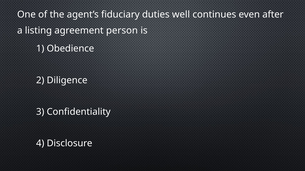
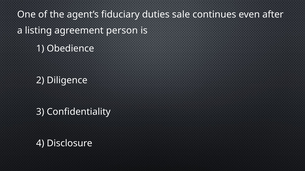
well: well -> sale (181, 14)
